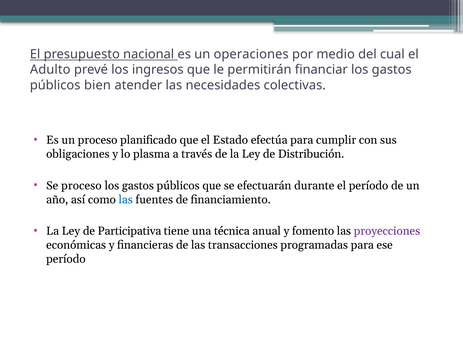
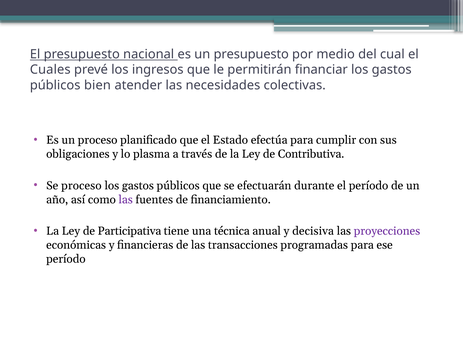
un operaciones: operaciones -> presupuesto (251, 54)
Adulto: Adulto -> Cuales (50, 70)
Distribución: Distribución -> Contributiva (311, 154)
las colour: blue -> purple (126, 200)
fomento: fomento -> decisiva (313, 231)
